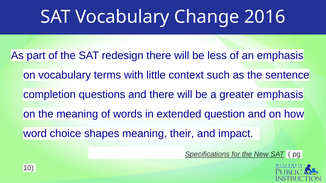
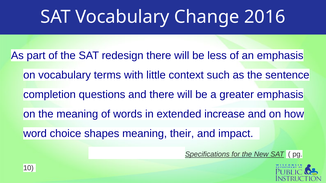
question: question -> increase (225, 114)
